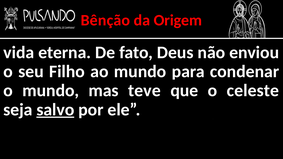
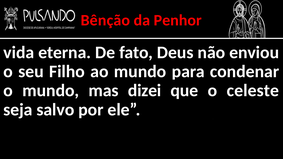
Origem: Origem -> Penhor (178, 20)
teve: teve -> dizei (145, 91)
salvo underline: present -> none (55, 110)
